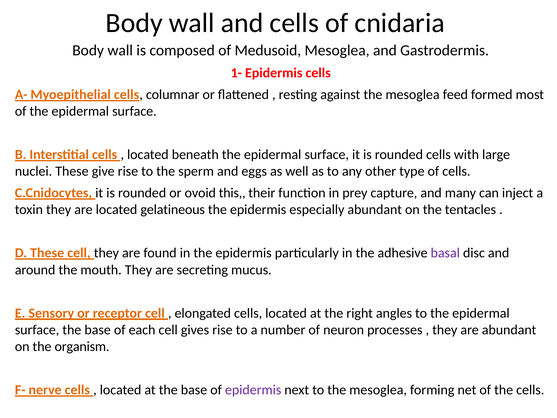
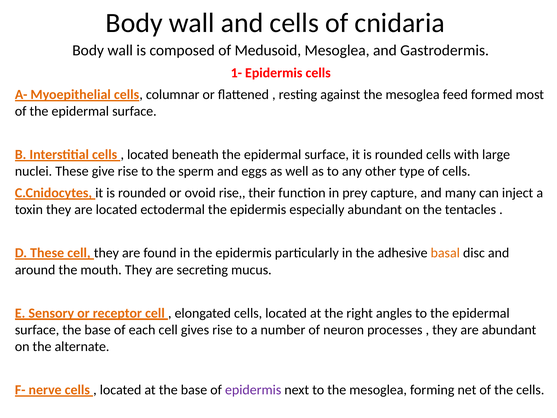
ovoid this: this -> rise (232, 193)
gelatineous: gelatineous -> ectodermal (173, 210)
basal colour: purple -> orange (445, 253)
organism: organism -> alternate (82, 346)
